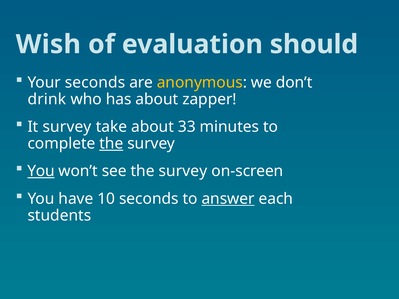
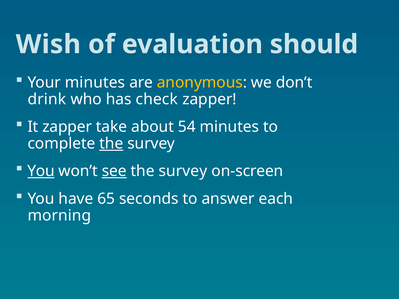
Your seconds: seconds -> minutes (95, 82)
has about: about -> check (157, 99)
It survey: survey -> zapper (67, 127)
33: 33 -> 54 (187, 127)
see underline: none -> present (114, 171)
10: 10 -> 65 (106, 199)
answer underline: present -> none (228, 199)
students: students -> morning (59, 216)
